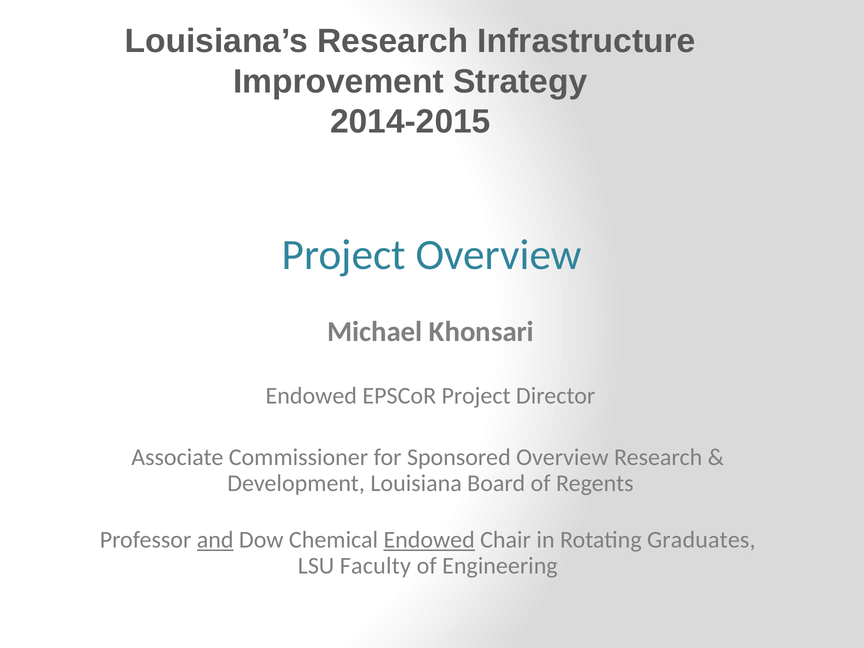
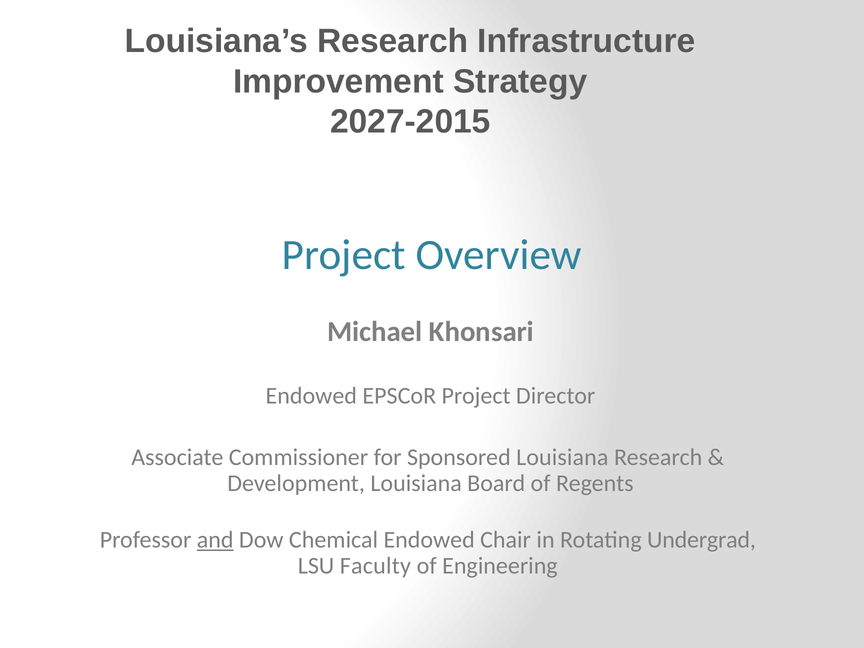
2014-2015: 2014-2015 -> 2027-2015 (410, 122)
Sponsored Overview: Overview -> Louisiana (562, 457)
Endowed underline: present -> none (429, 540)
Graduates: Graduates -> Undergrad (701, 540)
